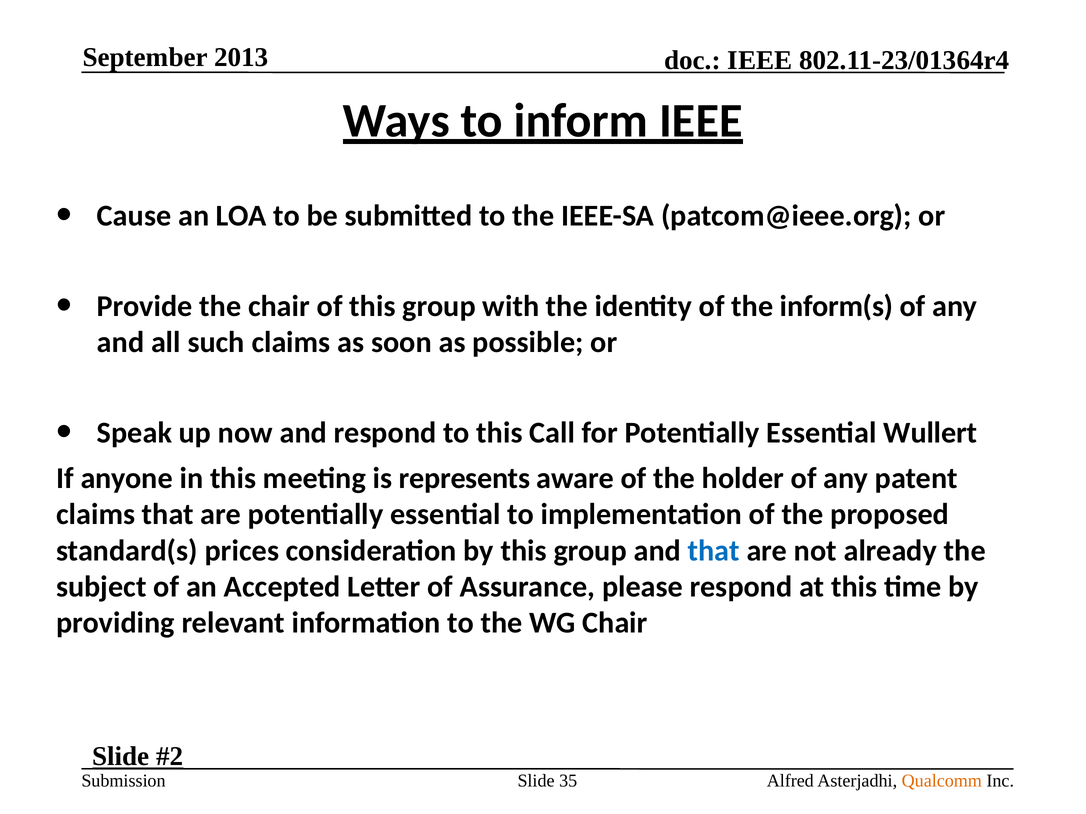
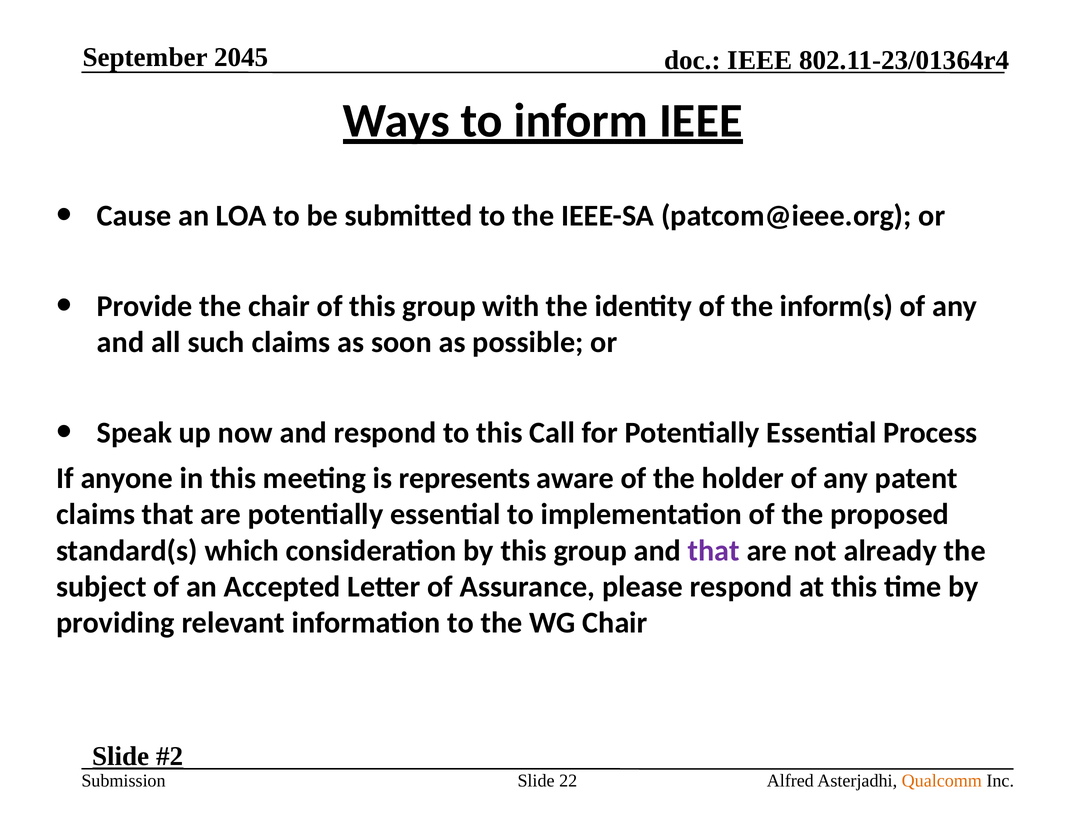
2013: 2013 -> 2045 (241, 58)
Wullert: Wullert -> Process (930, 433)
prices: prices -> which (242, 551)
that colour: blue -> purple (714, 551)
35: 35 -> 22 (568, 781)
